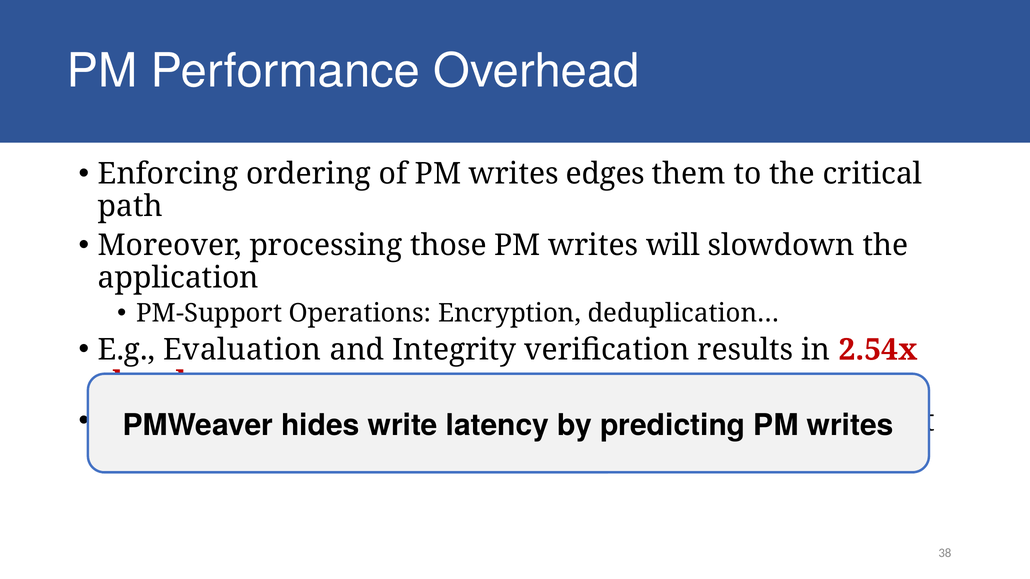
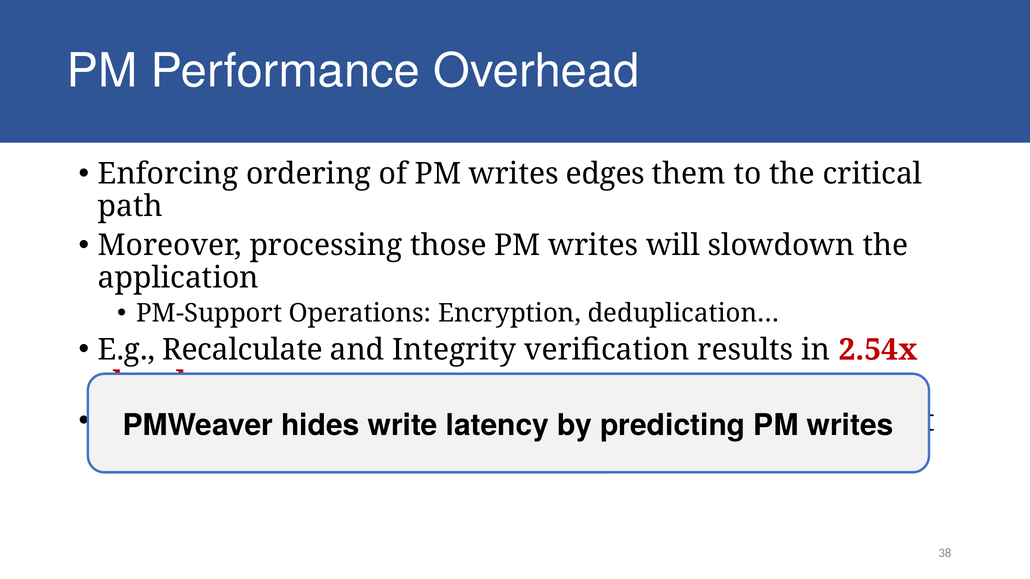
Evaluation: Evaluation -> Recalculate (243, 350)
